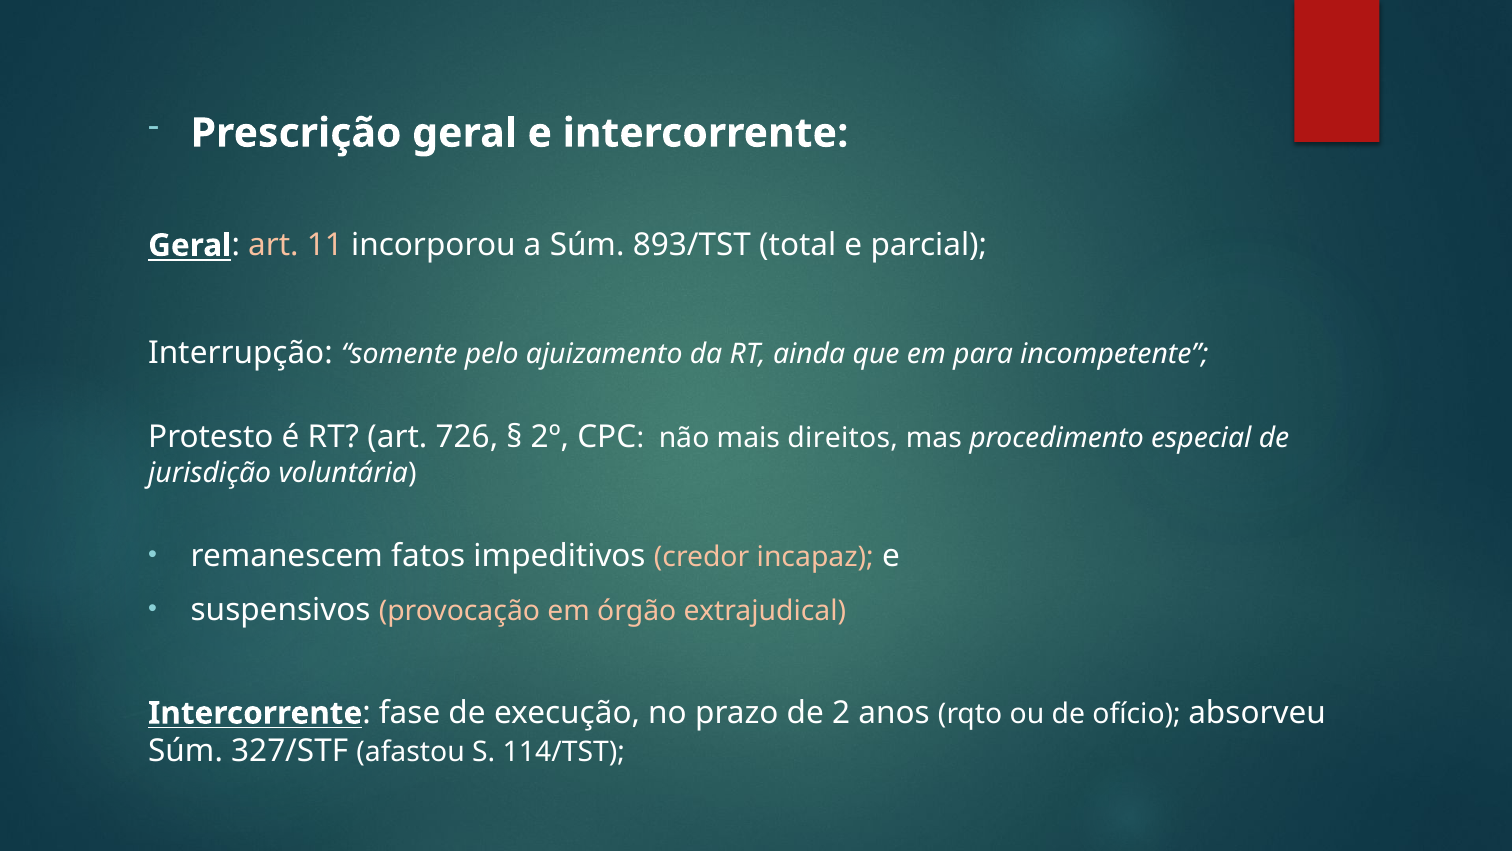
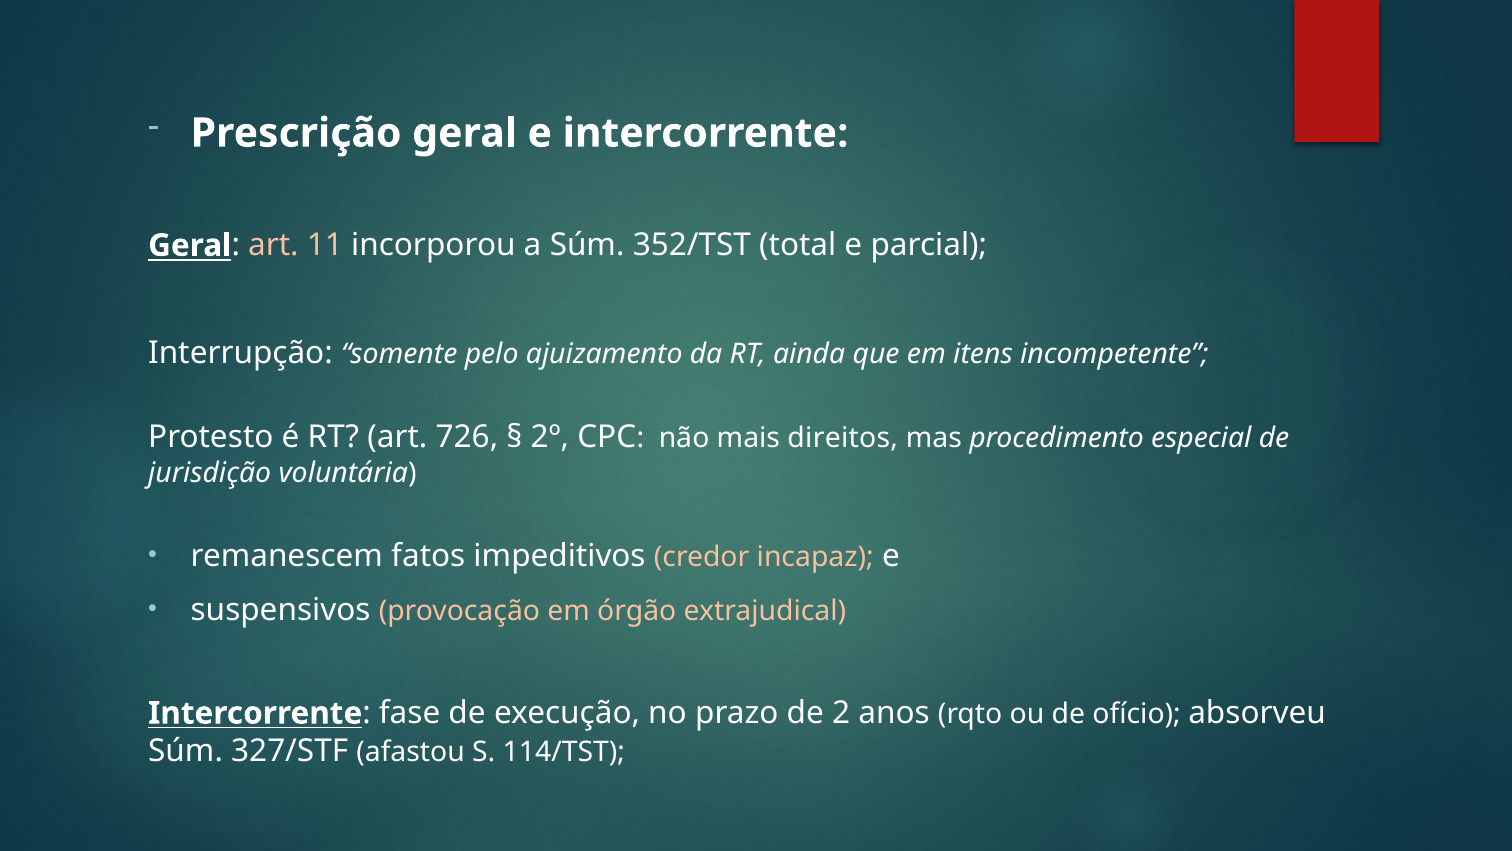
893/TST: 893/TST -> 352/TST (692, 245)
para: para -> itens (983, 354)
